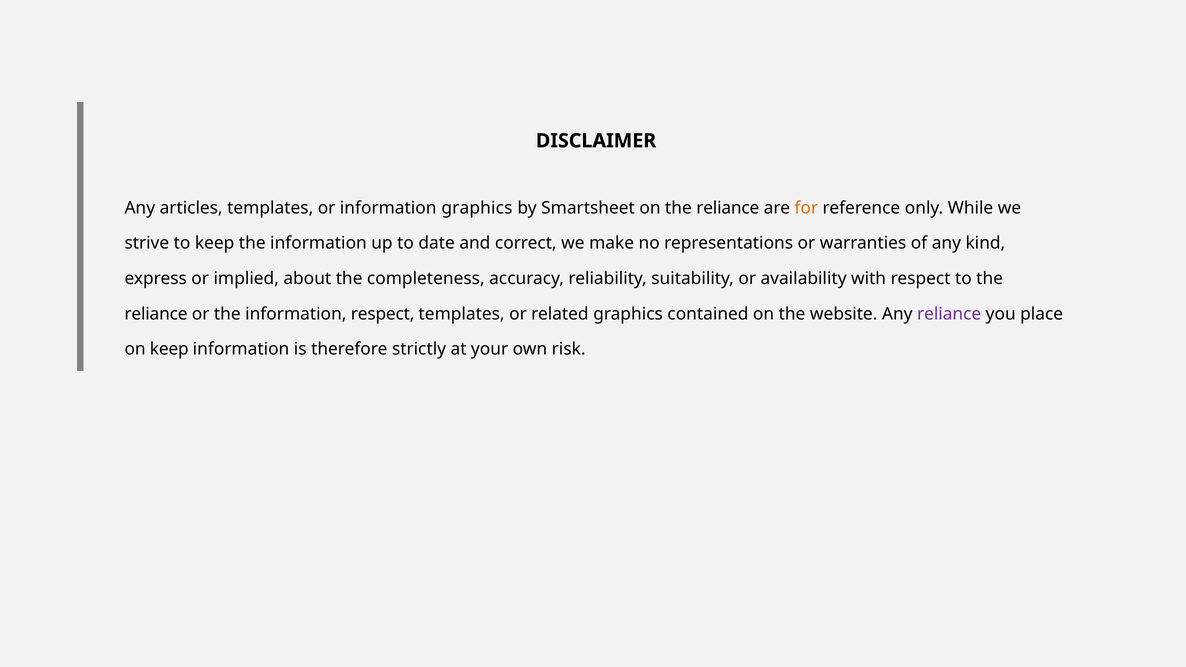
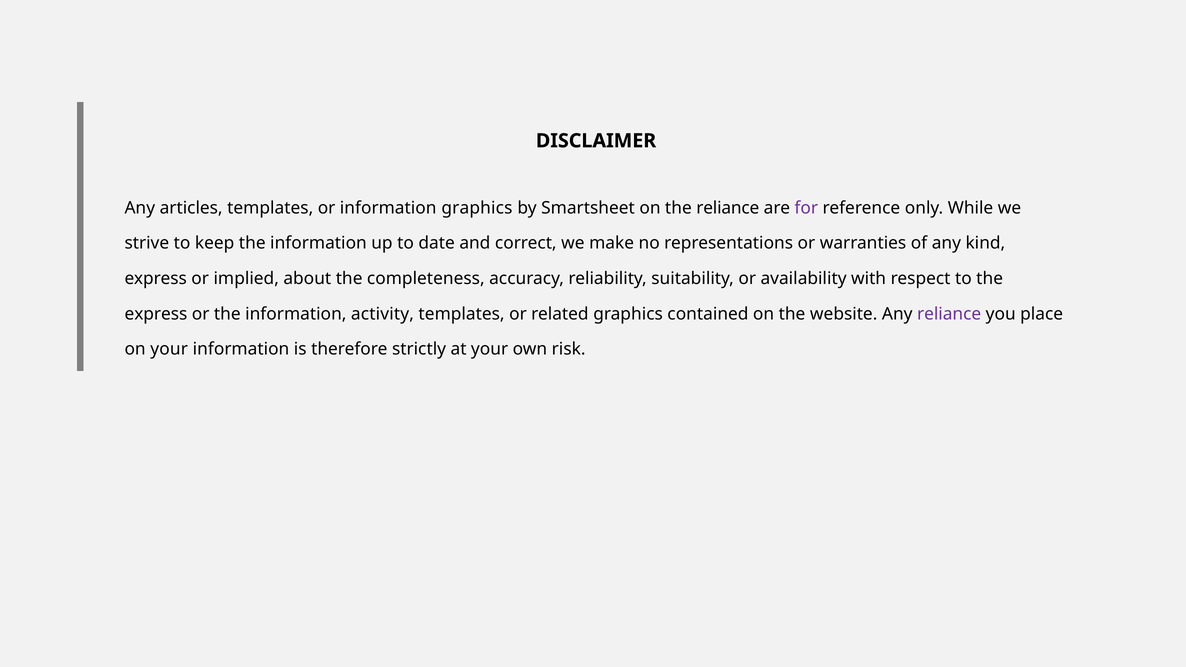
for colour: orange -> purple (806, 208)
reliance: reliance -> express (156, 314)
information respect: respect -> activity (382, 314)
on keep: keep -> your (169, 349)
